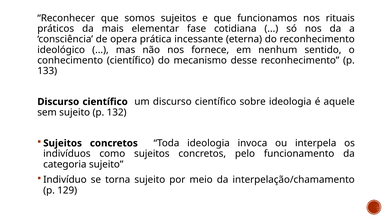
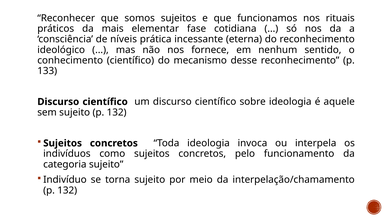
opera: opera -> níveis (124, 39)
129: 129 -> 132 (67, 191)
